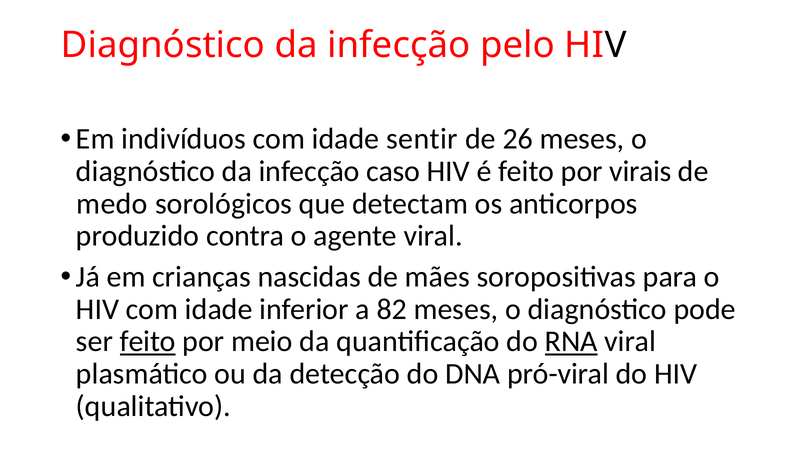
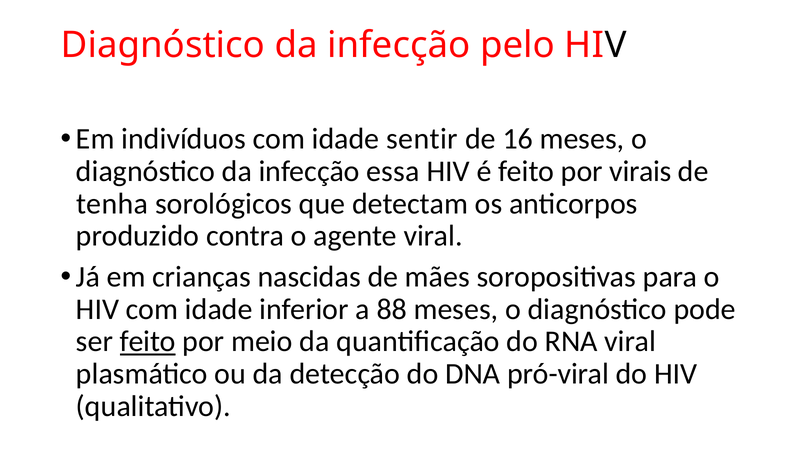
26: 26 -> 16 (518, 139)
caso: caso -> essa (393, 171)
medo: medo -> tenha (112, 204)
82: 82 -> 88 (392, 309)
RNA underline: present -> none (571, 342)
